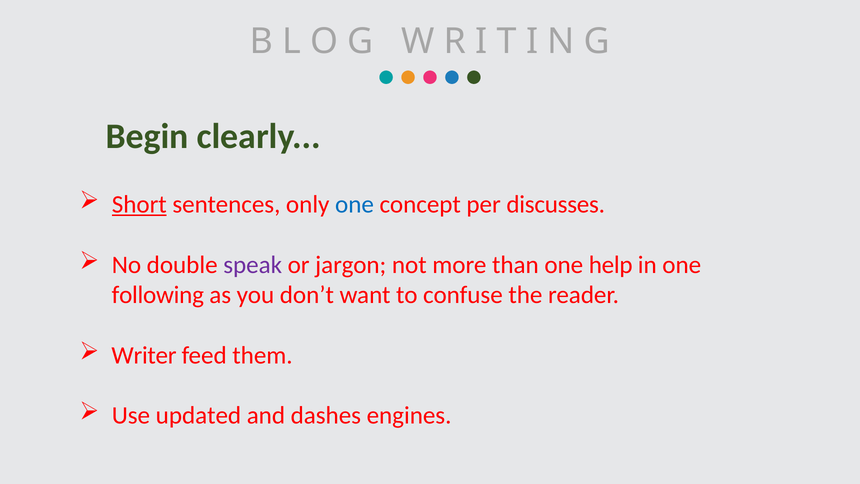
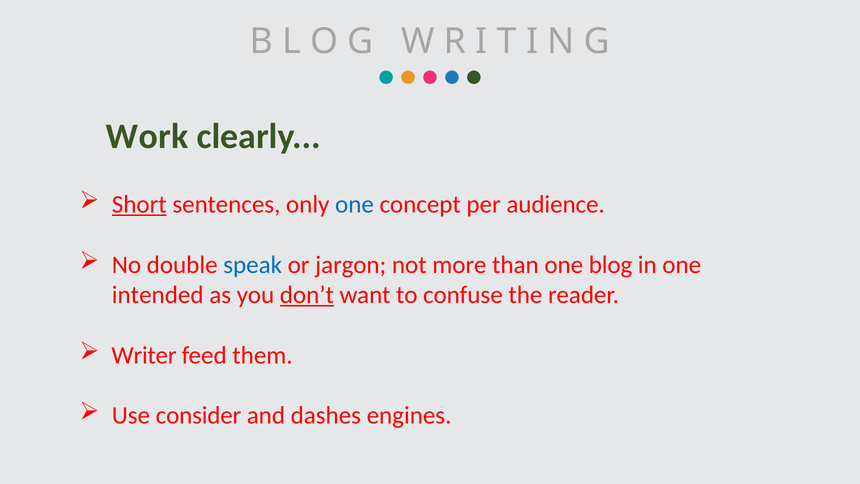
Begin: Begin -> Work (147, 137)
discusses: discusses -> audience (556, 205)
speak colour: purple -> blue (253, 265)
help: help -> blog (611, 265)
following: following -> intended (158, 295)
don’t underline: none -> present (307, 295)
updated: updated -> consider (199, 415)
